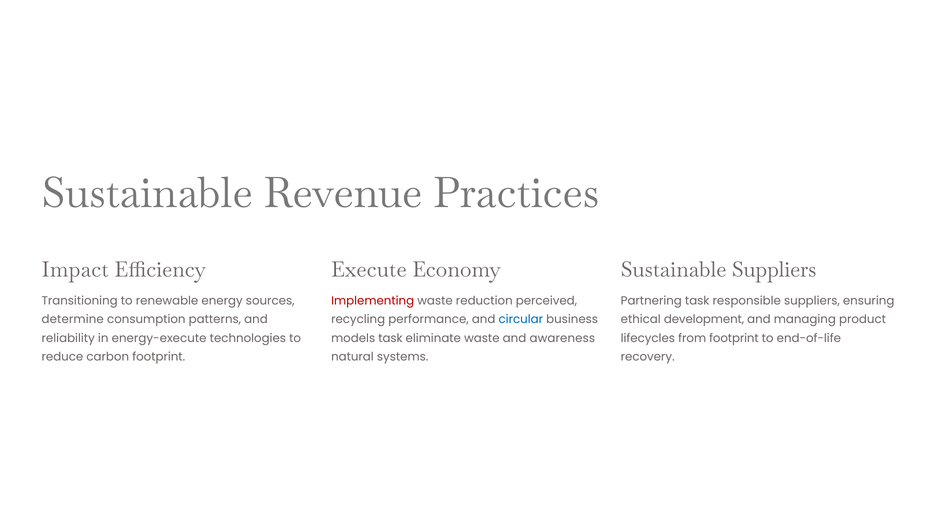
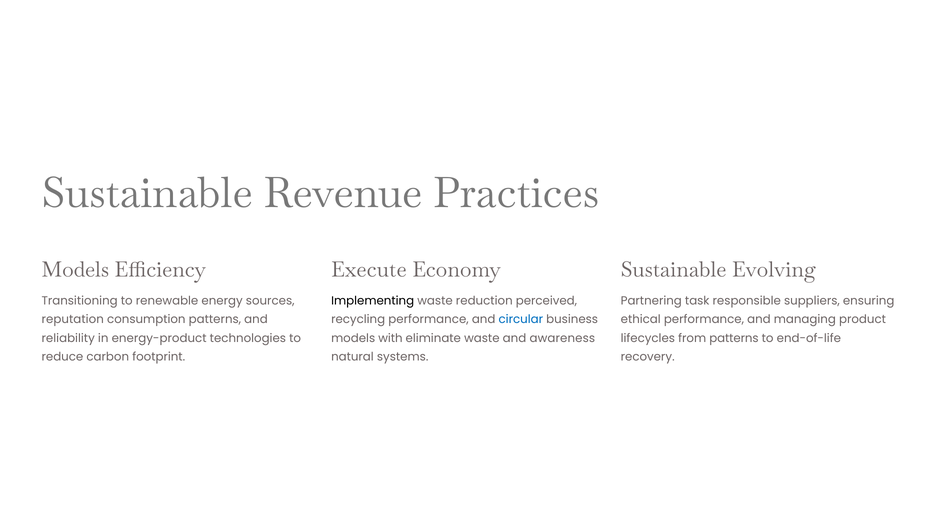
Impact: Impact -> Models (75, 270)
Sustainable Suppliers: Suppliers -> Evolving (774, 270)
Implementing colour: red -> black (373, 301)
determine: determine -> reputation (73, 320)
ethical development: development -> performance (704, 320)
energy-execute: energy-execute -> energy-product (159, 338)
models task: task -> with (390, 338)
from footprint: footprint -> patterns (734, 338)
